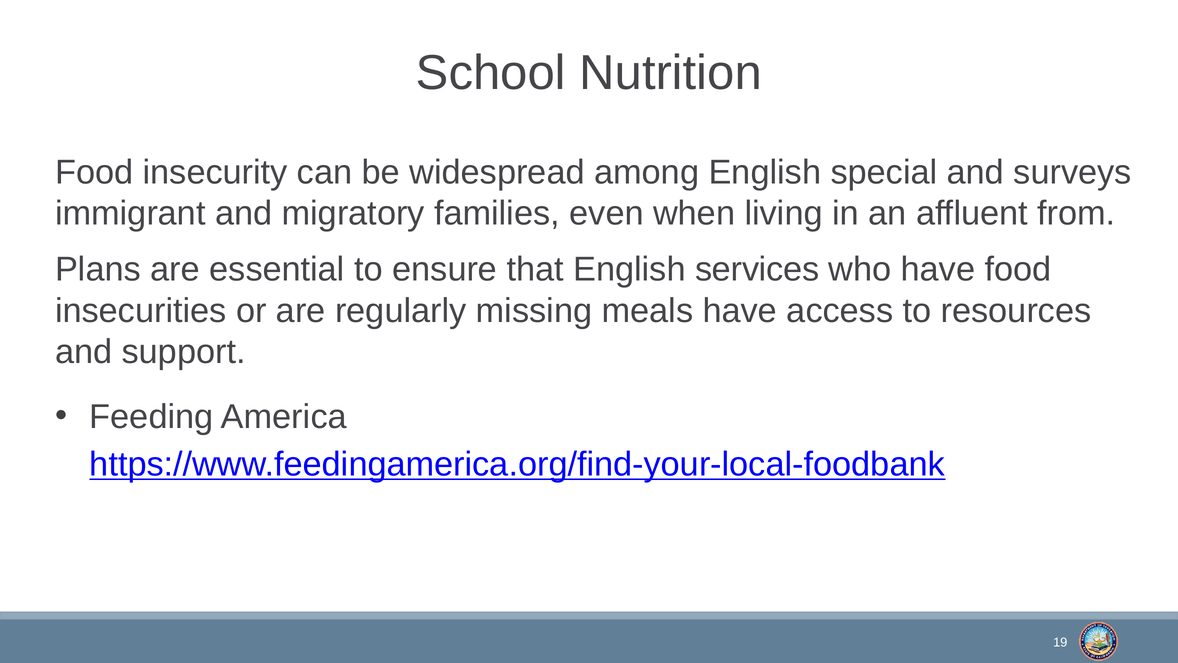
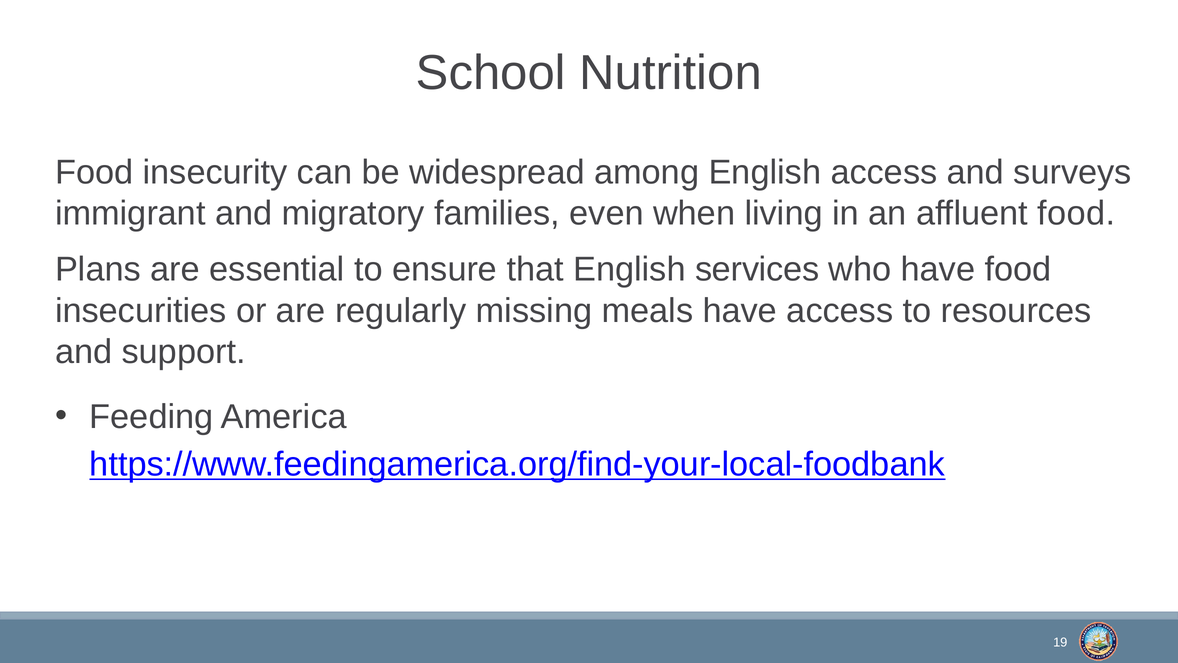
English special: special -> access (884, 172)
affluent from: from -> food (1076, 213)
